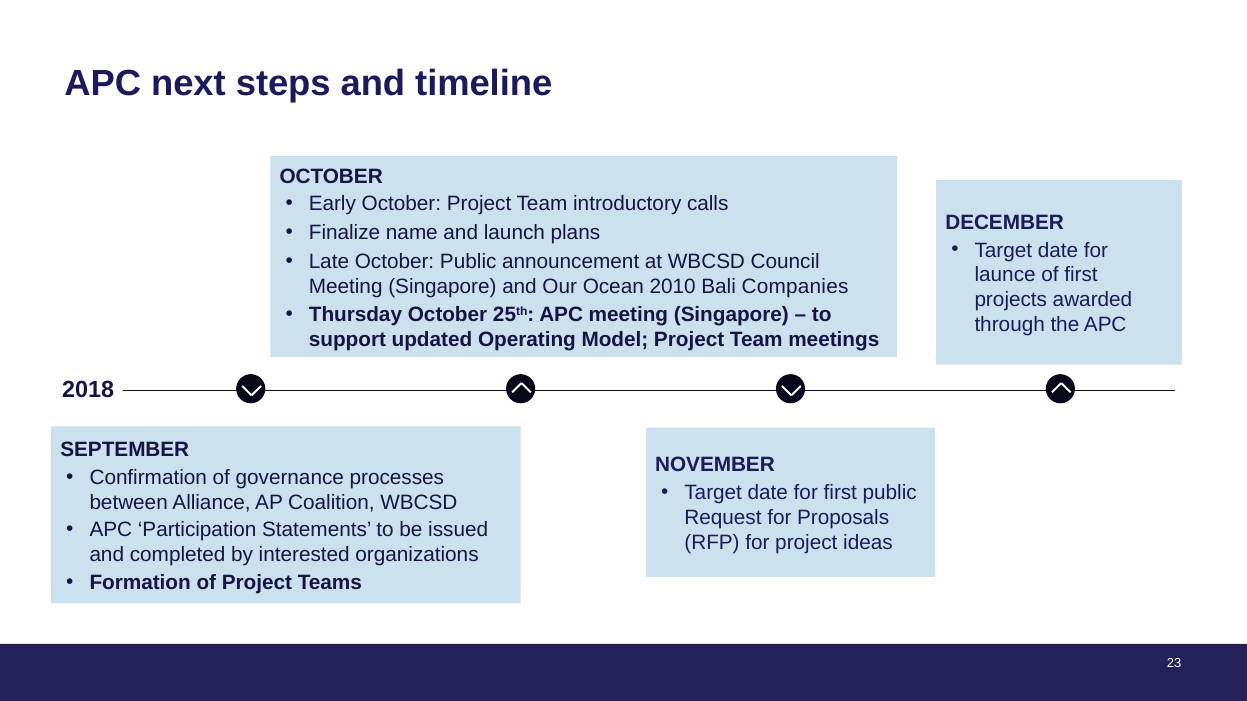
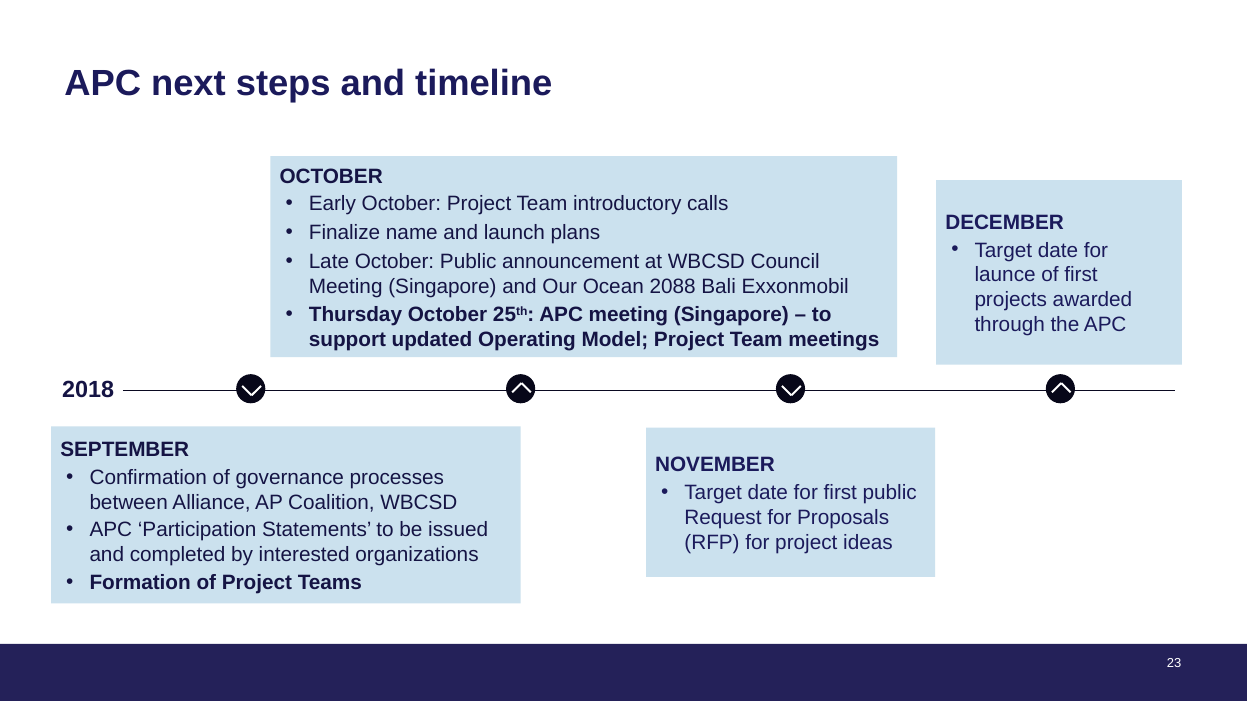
2010: 2010 -> 2088 (673, 286)
Companies: Companies -> Exxonmobil (795, 286)
